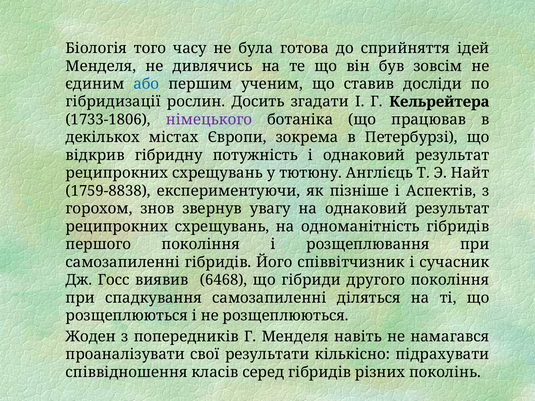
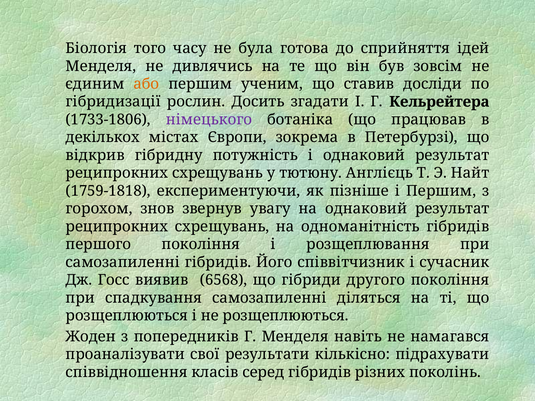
або colour: blue -> orange (146, 84)
1759-8838: 1759-8838 -> 1759-1818 (108, 191)
і Аспектів: Аспектів -> Першим (441, 191)
6468: 6468 -> 6568 (224, 280)
